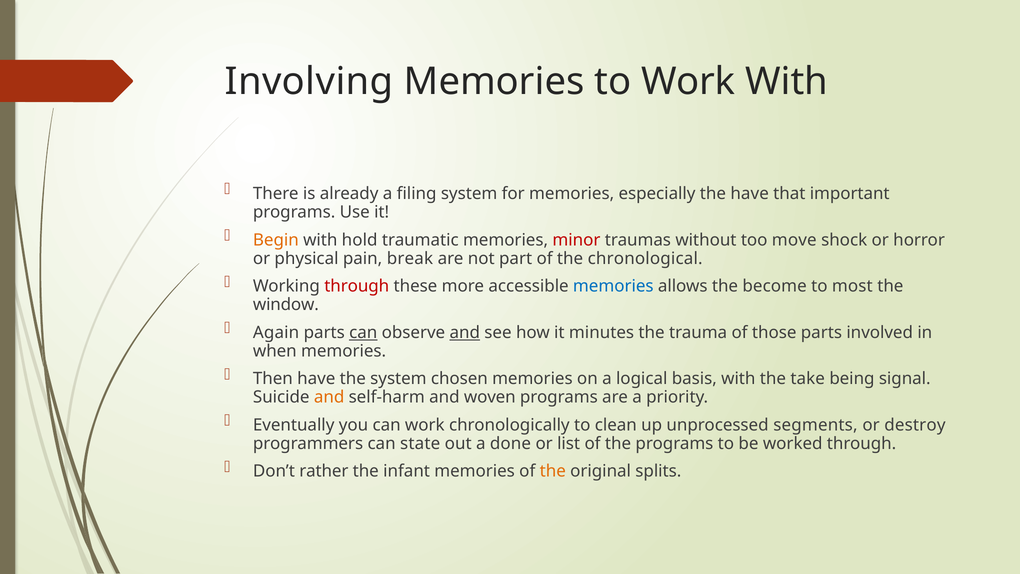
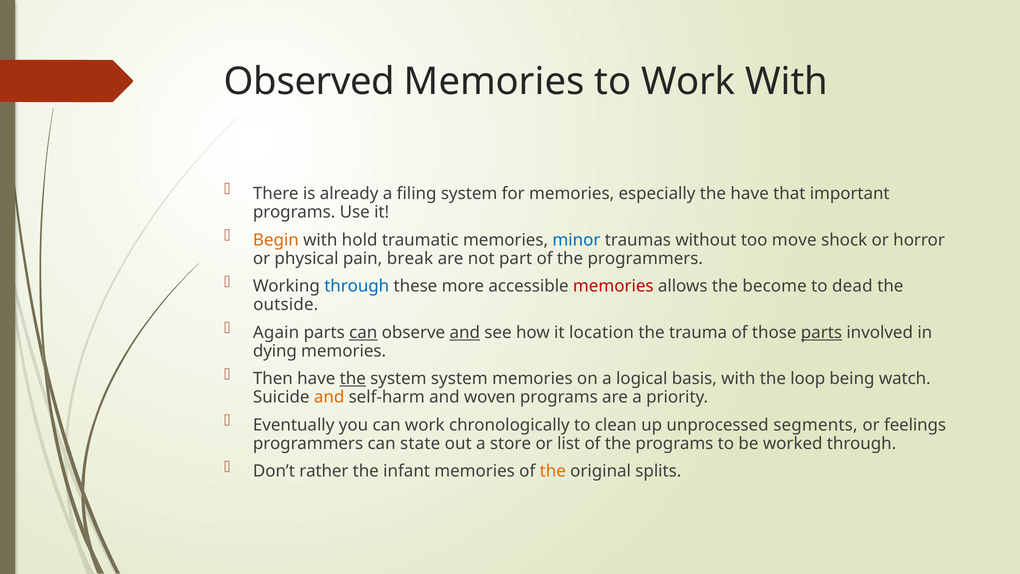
Involving: Involving -> Observed (309, 82)
minor colour: red -> blue (576, 240)
the chronological: chronological -> programmers (645, 258)
through colour: red -> blue (357, 286)
memories colour: blue -> red (613, 286)
most: most -> dead (852, 286)
window: window -> outside (286, 305)
minutes: minutes -> location (601, 332)
parts underline: none -> present (821, 332)
when: when -> dying (275, 351)
the underline: none -> present (353, 379)
system chosen: chosen -> system (459, 379)
take: take -> loop (808, 379)
signal: signal -> watch (905, 379)
destroy: destroy -> feelings (915, 425)
done: done -> store (511, 443)
